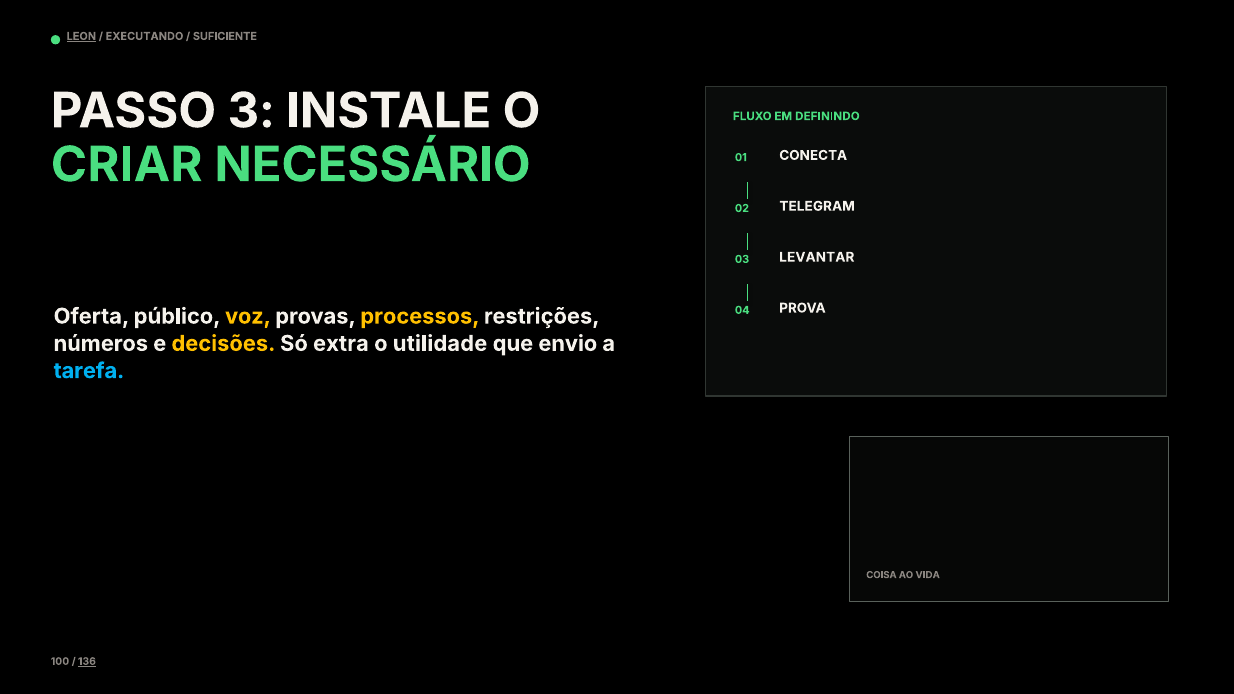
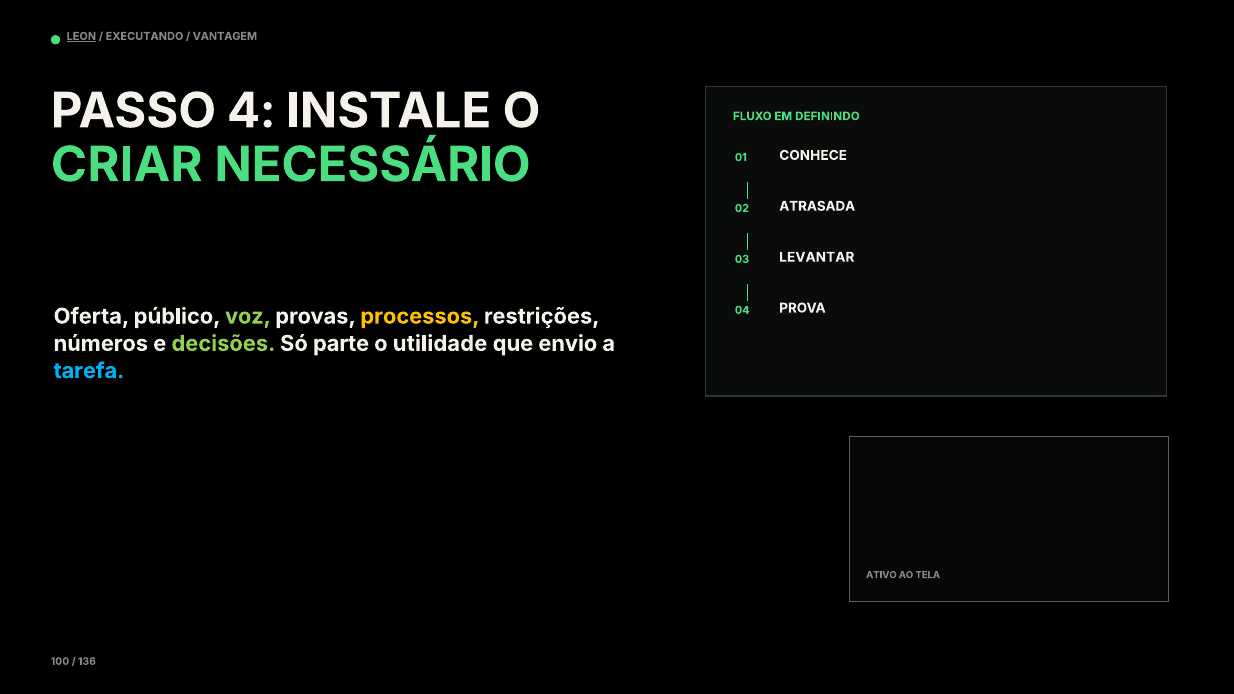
SUFICIENTE: SUFICIENTE -> VANTAGEM (225, 36)
3: 3 -> 4 (251, 111)
CONECTA: CONECTA -> CONHECE (813, 155)
TELEGRAM: TELEGRAM -> ATRASADA (817, 206)
voz colour: yellow -> light green (248, 316)
decisões colour: yellow -> light green (223, 344)
extra: extra -> parte (341, 344)
COISA: COISA -> ATIVO (881, 575)
VIDA: VIDA -> TELA (928, 575)
136 underline: present -> none (87, 662)
